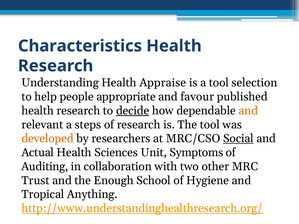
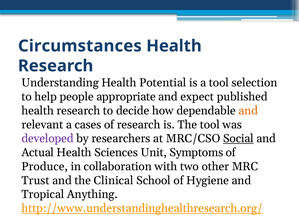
Characteristics: Characteristics -> Circumstances (80, 46)
Appraise: Appraise -> Potential (163, 83)
favour: favour -> expect (197, 97)
decide underline: present -> none (133, 111)
steps: steps -> cases (88, 125)
developed colour: orange -> purple (48, 139)
Auditing: Auditing -> Produce (45, 167)
Enough: Enough -> Clinical (114, 181)
